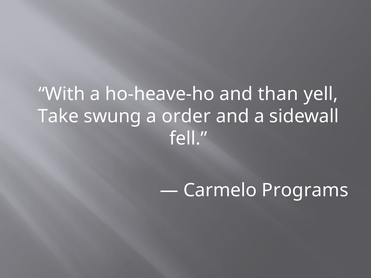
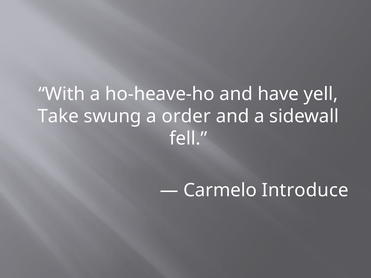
than: than -> have (278, 94)
Programs: Programs -> Introduce (305, 190)
